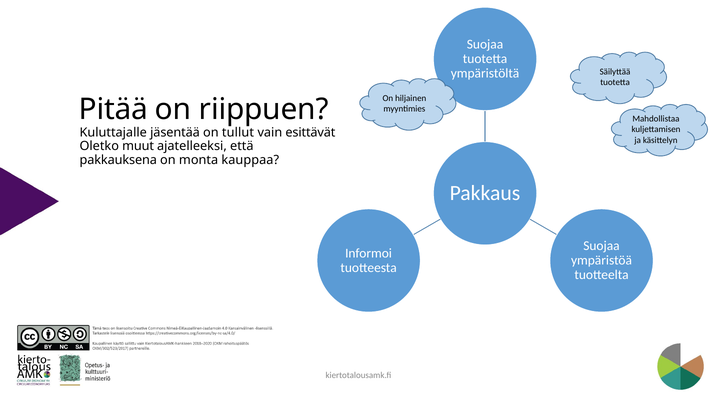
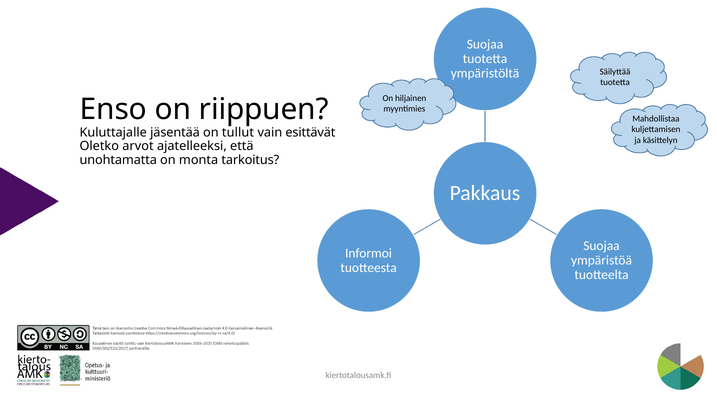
Pitää: Pitää -> Enso (113, 109)
muut: muut -> arvot (138, 146)
pakkauksena: pakkauksena -> unohtamatta (118, 160)
kauppaa: kauppaa -> tarkoitus (250, 160)
